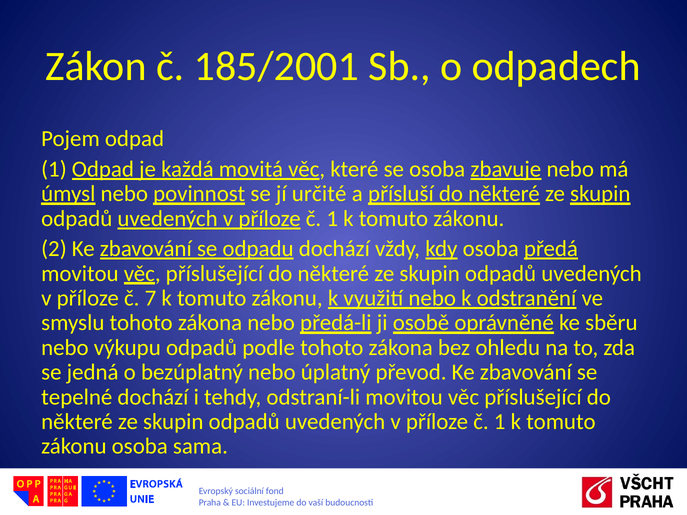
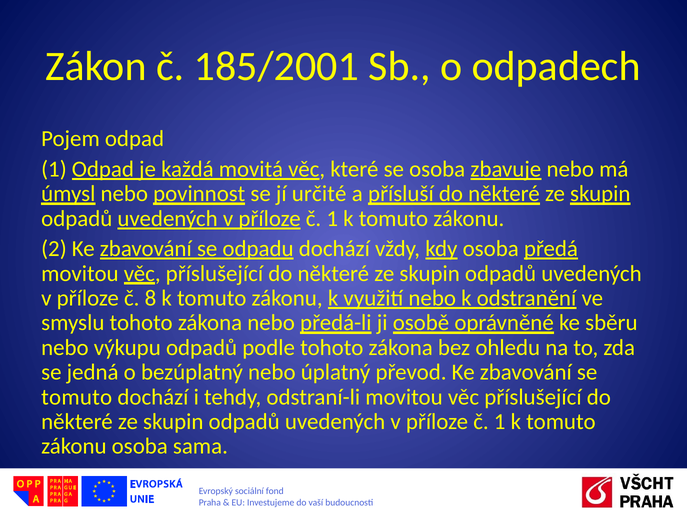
7: 7 -> 8 (150, 298)
tepelné: tepelné -> tomuto (77, 397)
